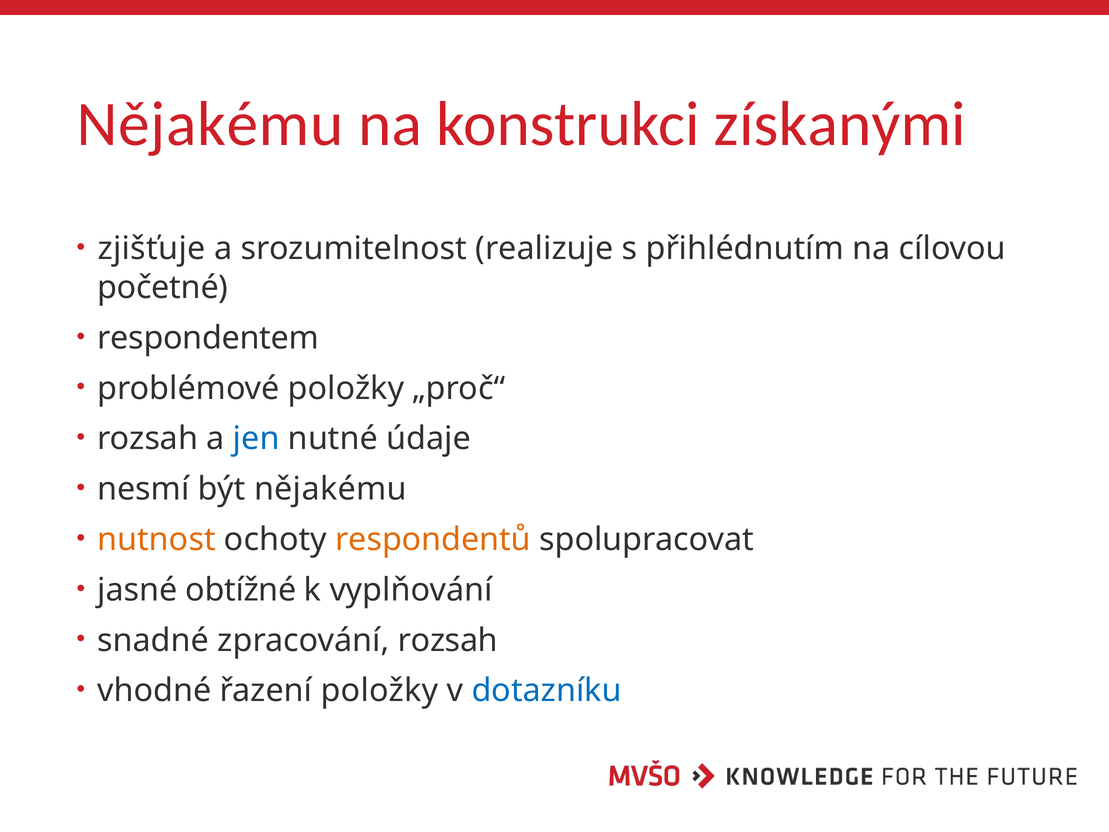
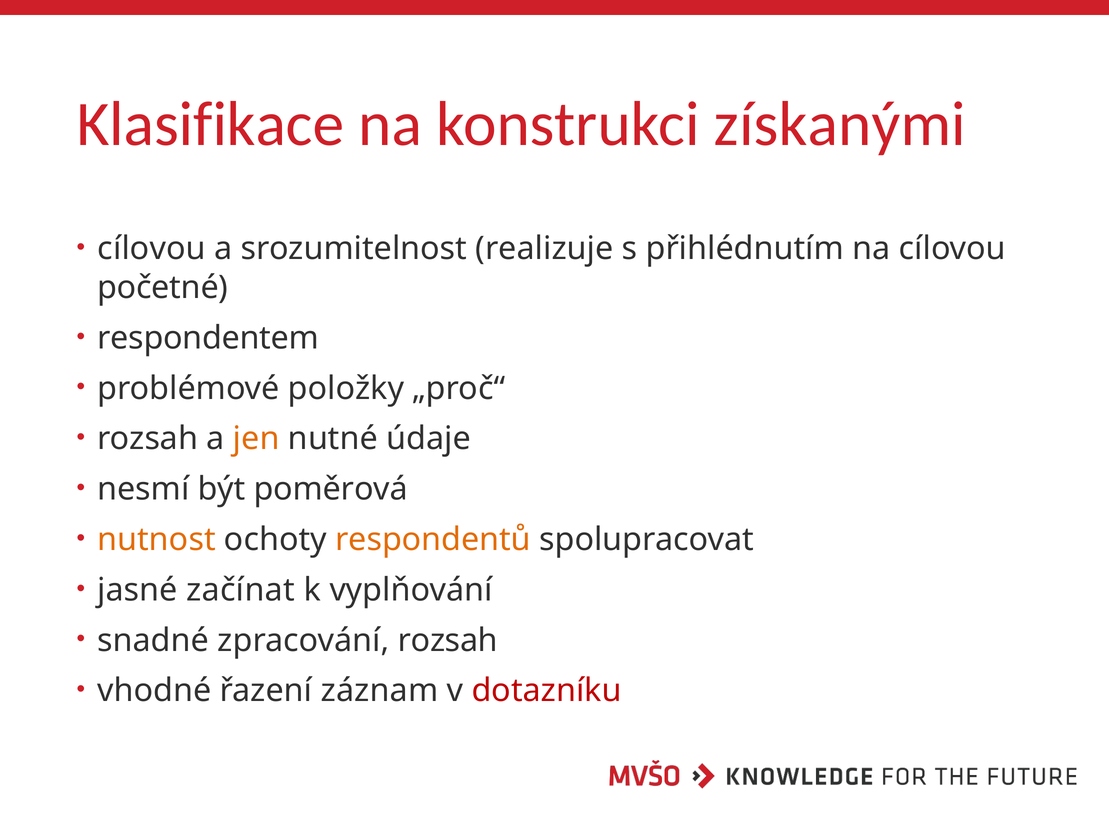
Nějakému: Nějakému -> Klasifikace (210, 124)
zjišťuje: zjišťuje -> cílovou (152, 249)
jen colour: blue -> orange (256, 439)
být nějakému: nějakému -> poměrová (331, 489)
obtížné: obtížné -> začínat (241, 590)
řazení položky: položky -> záznam (379, 691)
dotazníku colour: blue -> red (547, 691)
